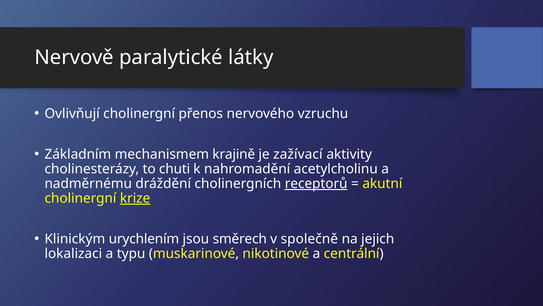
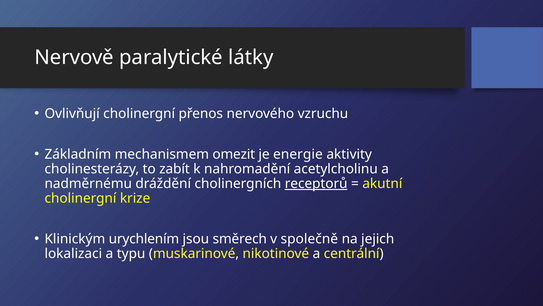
krajině: krajině -> omezit (234, 154)
zažívací: zažívací -> energie (298, 154)
chuti: chuti -> zabít (175, 169)
krize underline: present -> none (135, 198)
